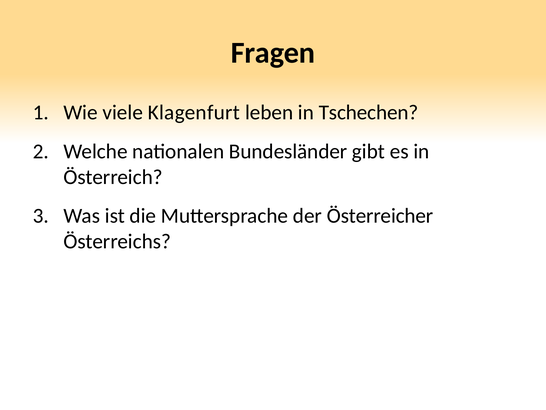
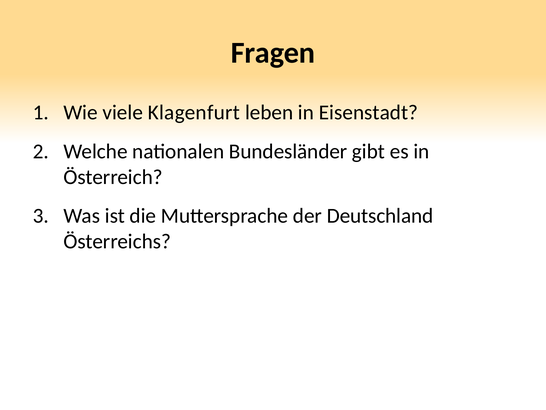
Tschechen: Tschechen -> Eisenstadt (368, 113)
Österreicher: Österreicher -> Deutschland (380, 216)
